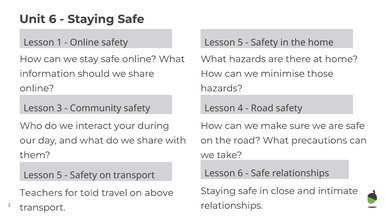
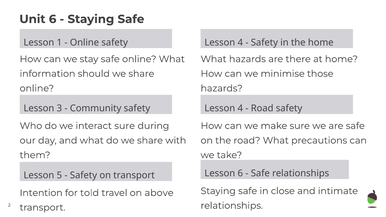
5: 5 -> 4 (240, 42)
interact your: your -> sure (125, 126)
Teachers: Teachers -> Intention (41, 193)
